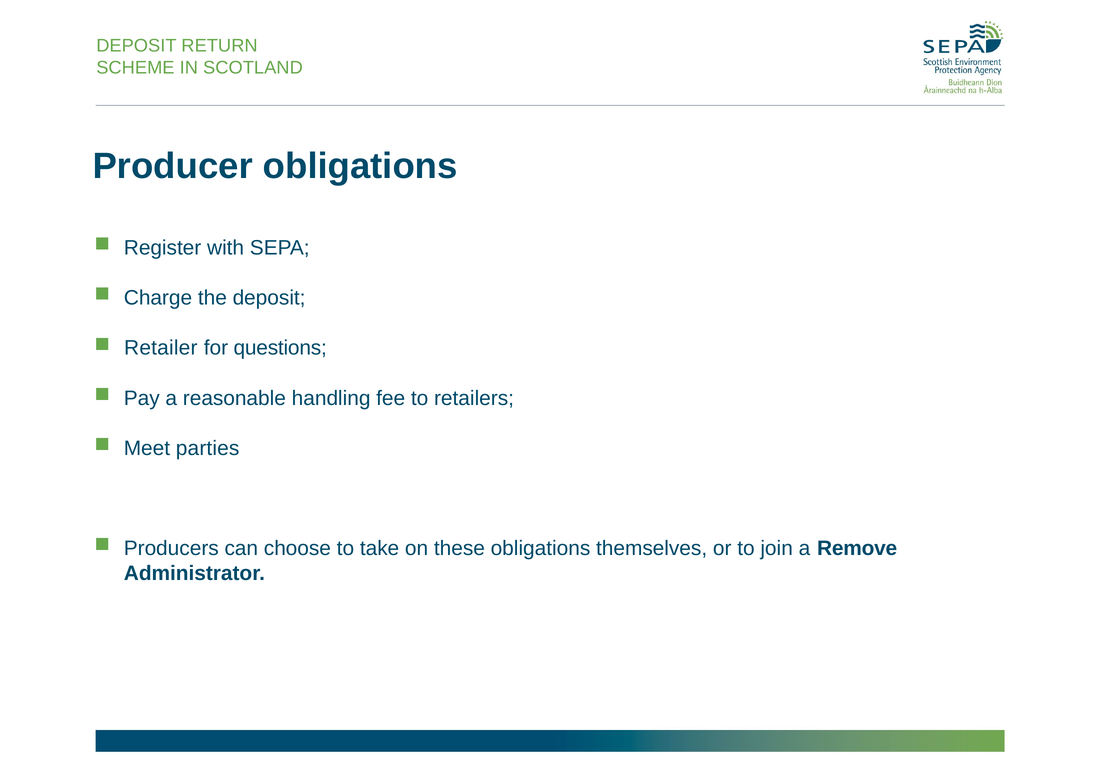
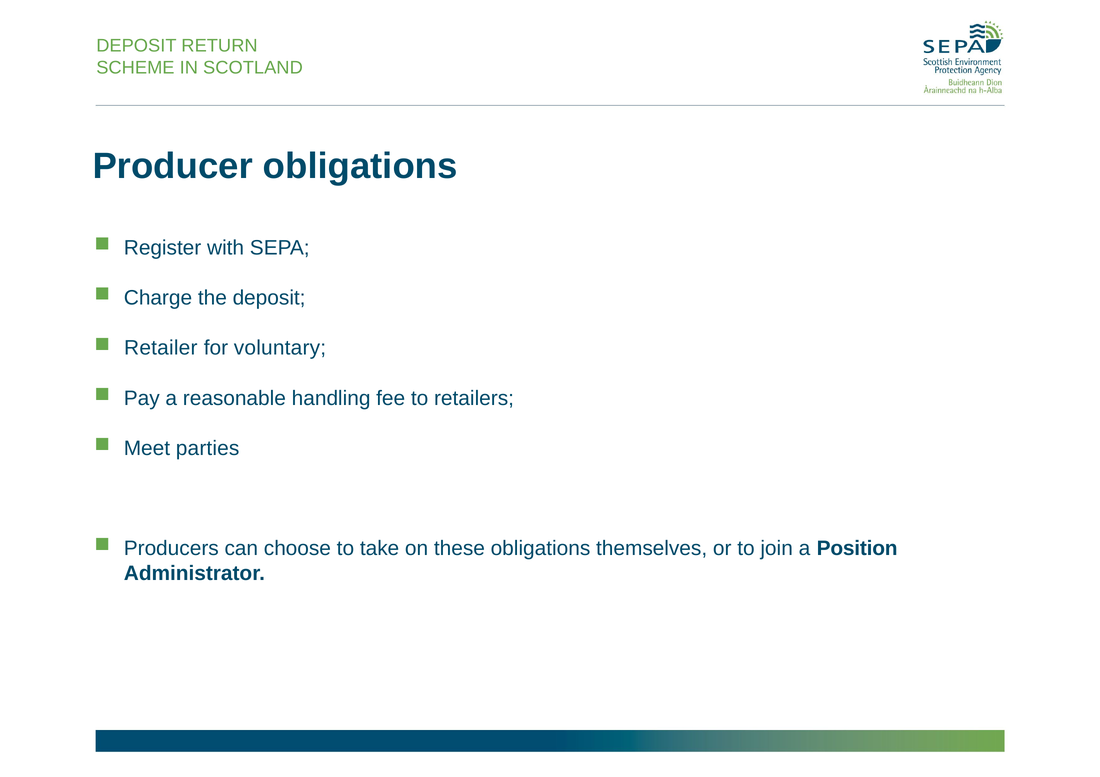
questions: questions -> voluntary (280, 348)
Remove: Remove -> Position (857, 549)
